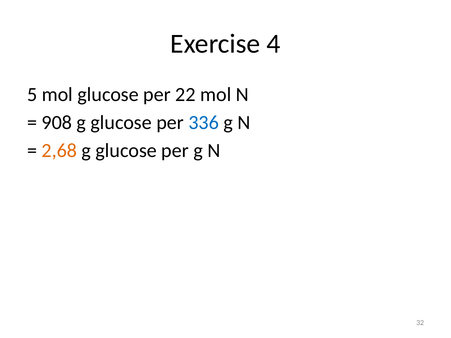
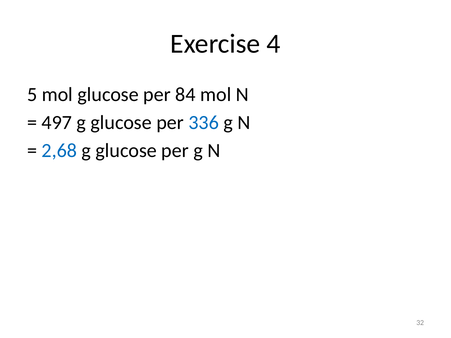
22: 22 -> 84 (185, 95)
908: 908 -> 497 (57, 123)
2,68 colour: orange -> blue (59, 151)
